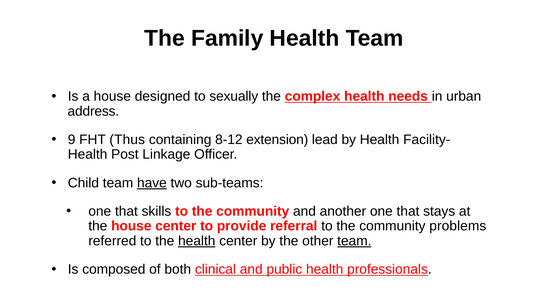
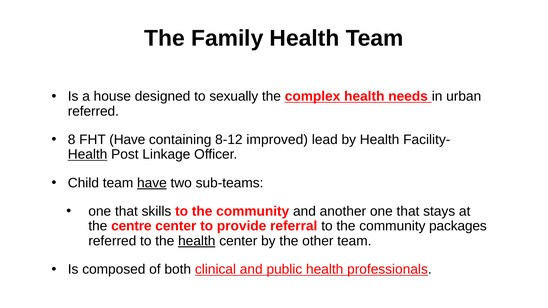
address: address -> referred (93, 111)
9: 9 -> 8 (72, 140)
FHT Thus: Thus -> Have (127, 140)
extension: extension -> improved (277, 140)
Health underline: none -> present (88, 155)
the house: house -> centre (131, 226)
problems: problems -> packages (458, 226)
team underline: present -> none (354, 241)
